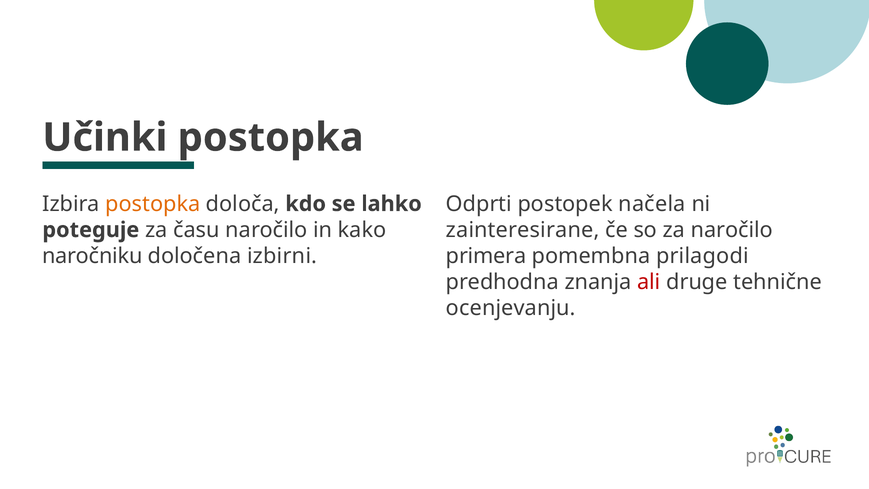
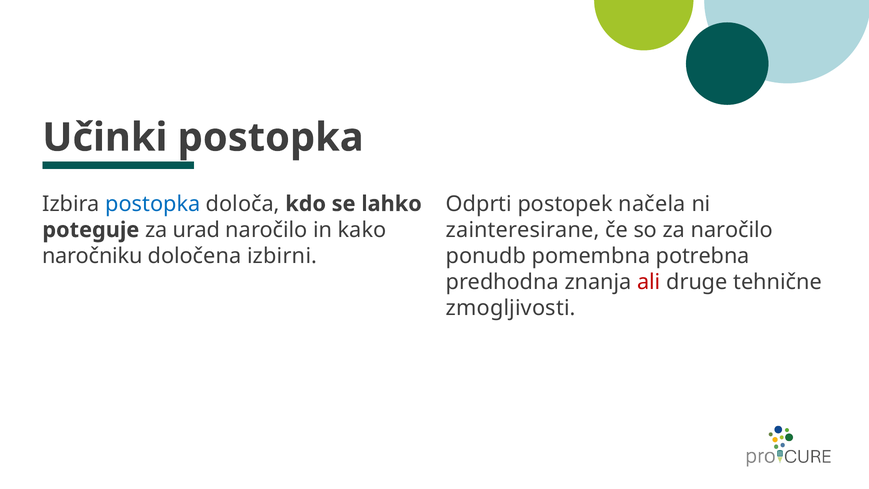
postopka colour: orange -> blue (153, 204)
času: času -> urad (197, 230)
primera: primera -> ponudb (486, 256)
prilagodi: prilagodi -> potrebna (703, 256)
ocenjevanju: ocenjevanju -> zmogljivosti (511, 308)
